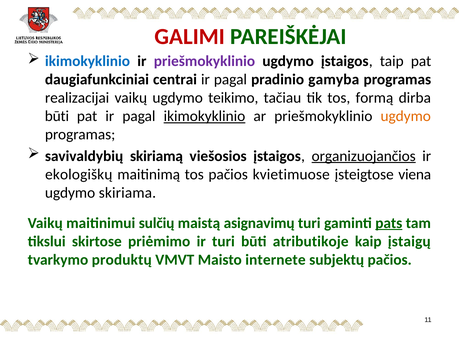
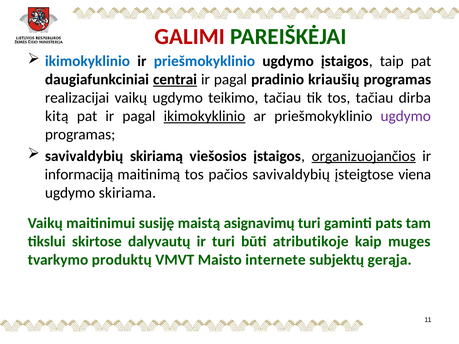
priešmokyklinio colour: purple -> blue (204, 61)
centrai underline: none -> present (175, 80)
gamyba: gamyba -> kriaušių (334, 80)
tos formą: formą -> tačiau (374, 98)
būti: būti -> kitą (57, 116)
ugdymo colour: orange -> purple (406, 116)
ekologiškų: ekologiškų -> informaciją (79, 174)
pačios kvietimuose: kvietimuose -> savivaldybių (291, 174)
sulčių: sulčių -> susiję (157, 223)
pats underline: present -> none (389, 223)
priėmimo: priėmimo -> dalyvautų (159, 242)
įstaigų: įstaigų -> muges (409, 242)
subjektų pačios: pačios -> gerąja (390, 260)
